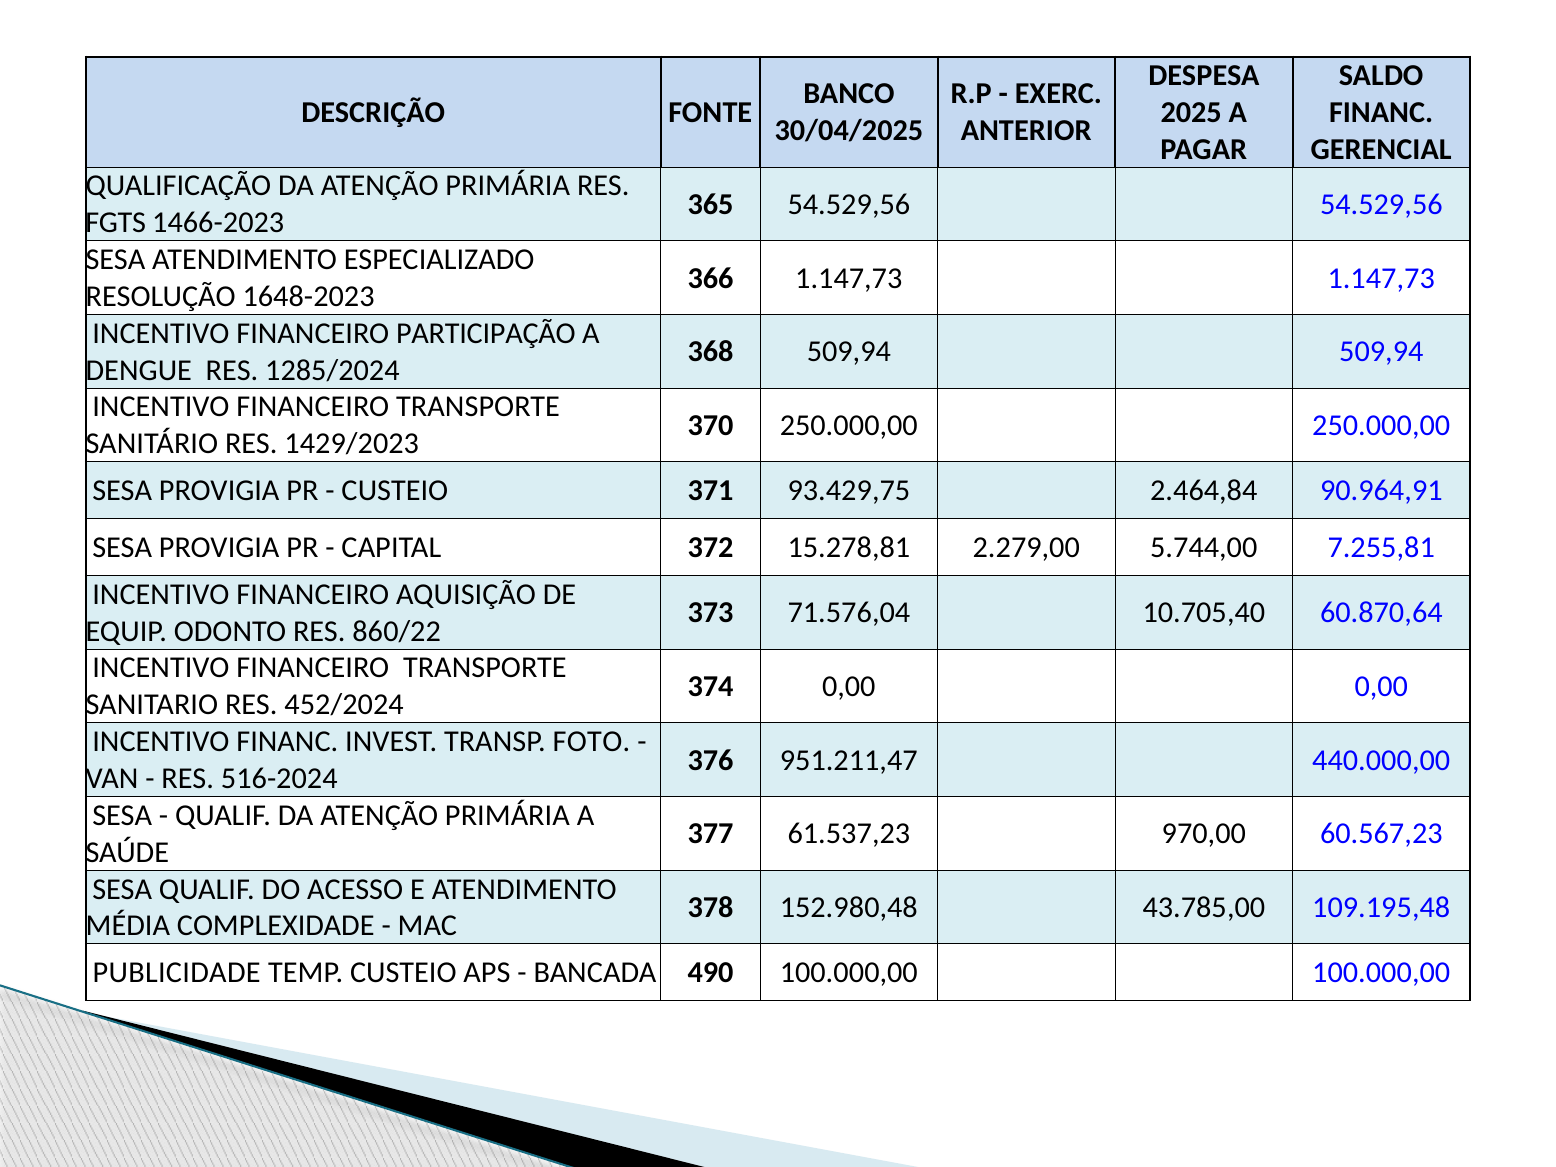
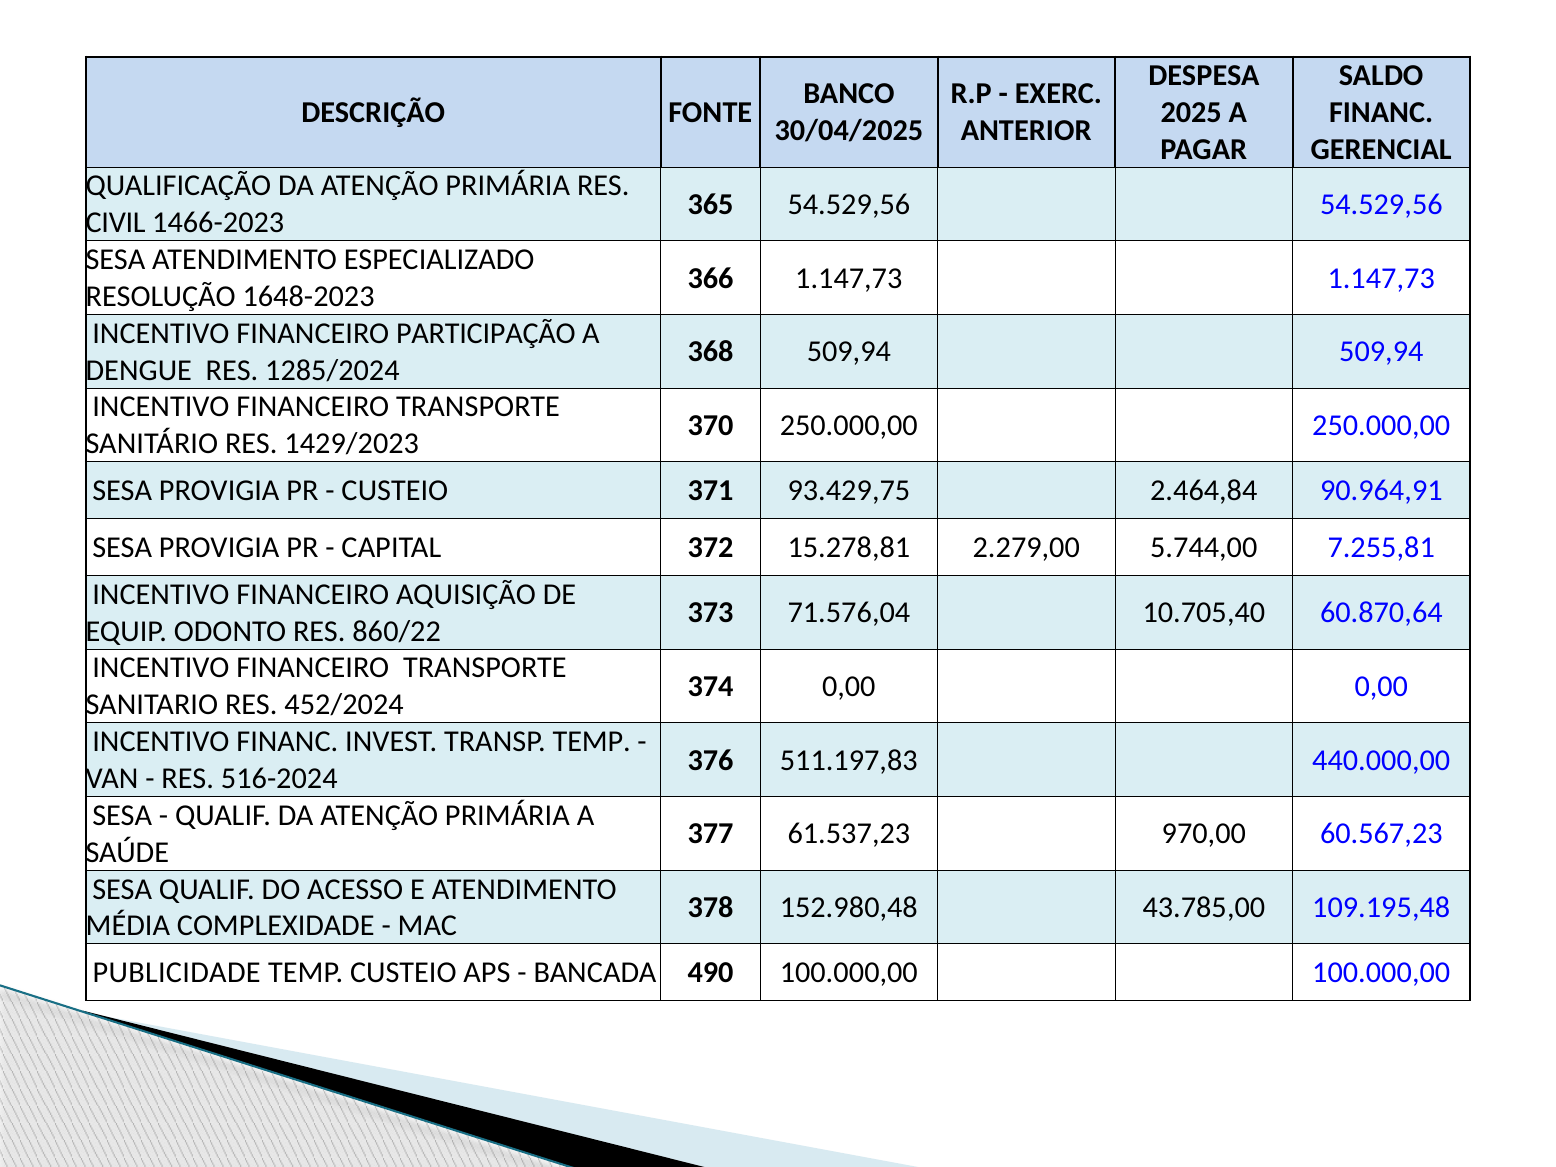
FGTS: FGTS -> CIVIL (116, 223)
TRANSP FOTO: FOTO -> TEMP (592, 742)
951.211,47: 951.211,47 -> 511.197,83 (849, 760)
